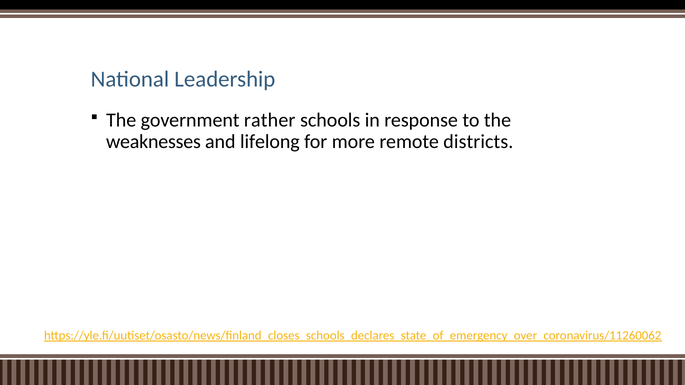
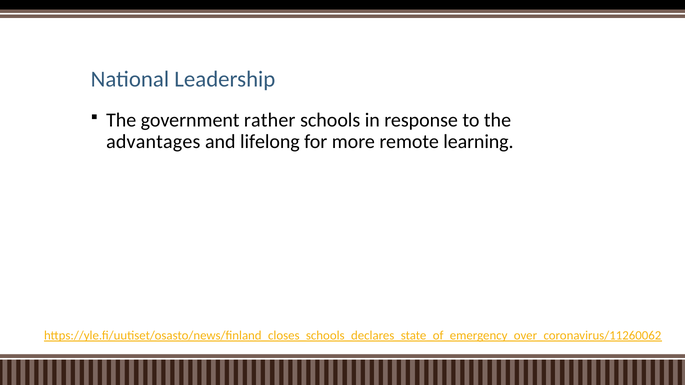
weaknesses: weaknesses -> advantages (153, 142)
districts: districts -> learning (478, 142)
